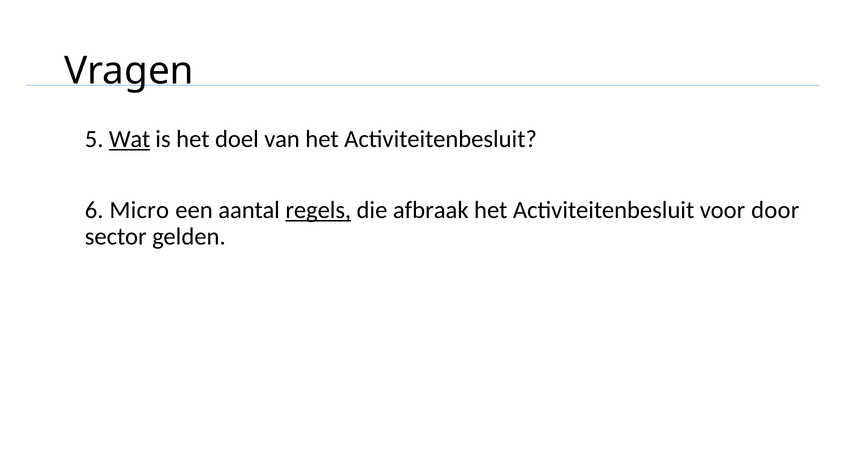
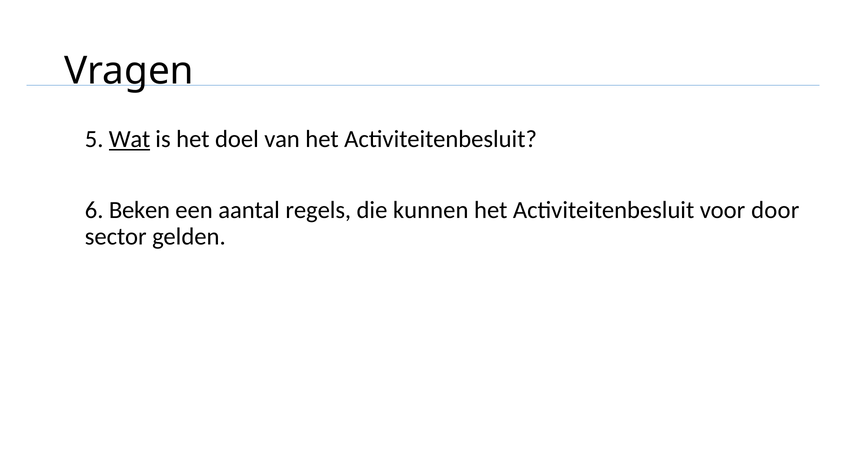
Micro: Micro -> Beken (139, 210)
regels underline: present -> none (318, 210)
afbraak: afbraak -> kunnen (431, 210)
